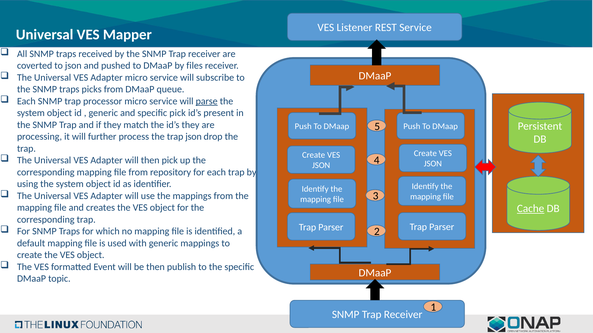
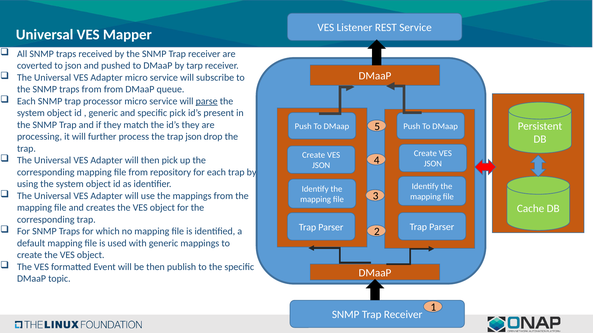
files: files -> tarp (195, 66)
traps picks: picks -> from (92, 89)
Cache underline: present -> none (531, 209)
